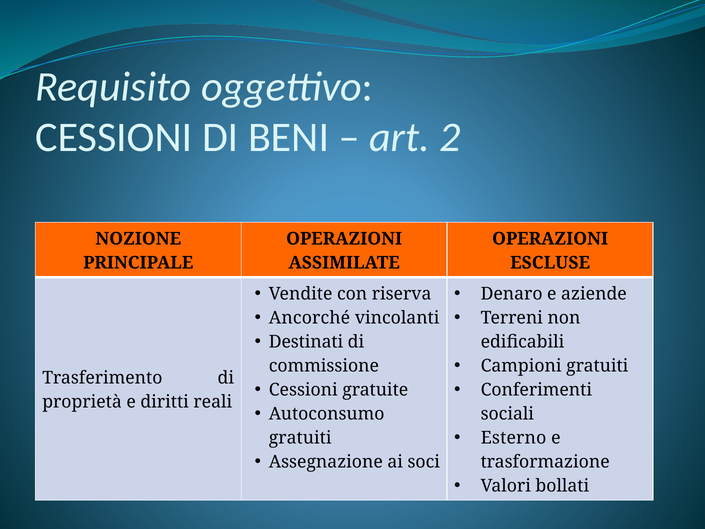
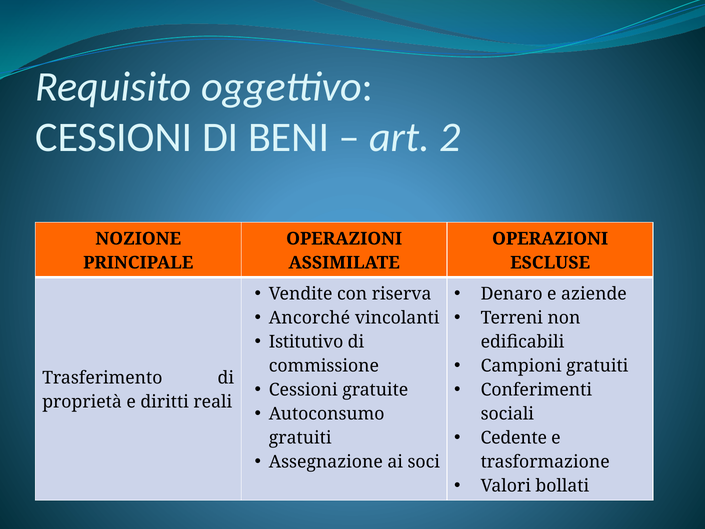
Destinati: Destinati -> Istitutivo (306, 342)
Esterno: Esterno -> Cedente (514, 438)
